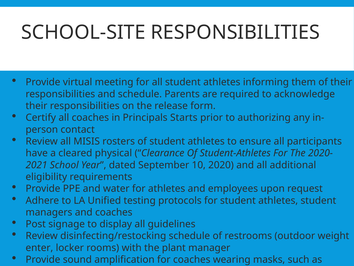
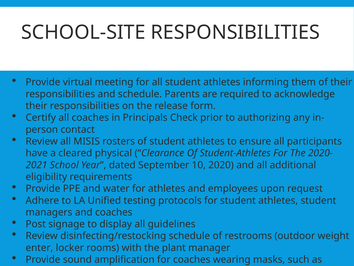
Starts: Starts -> Check (184, 117)
